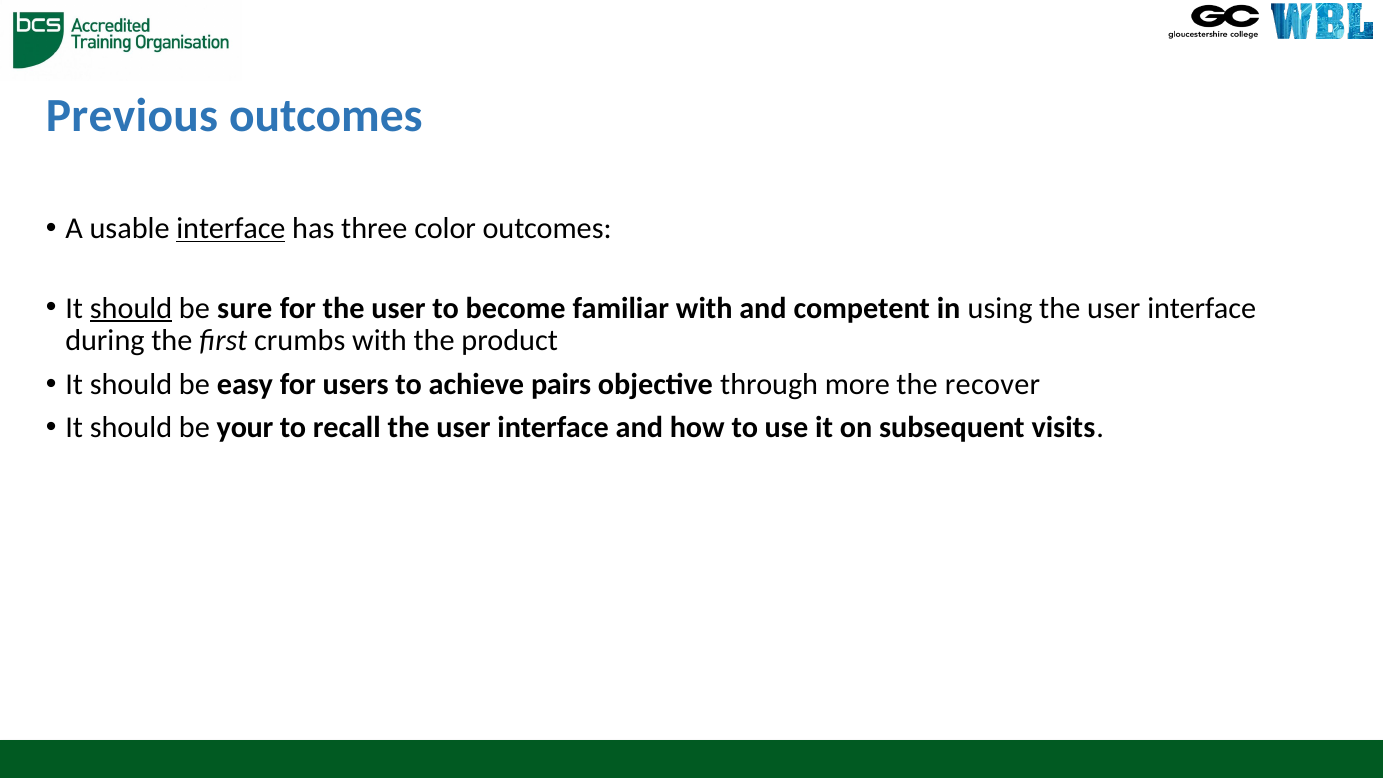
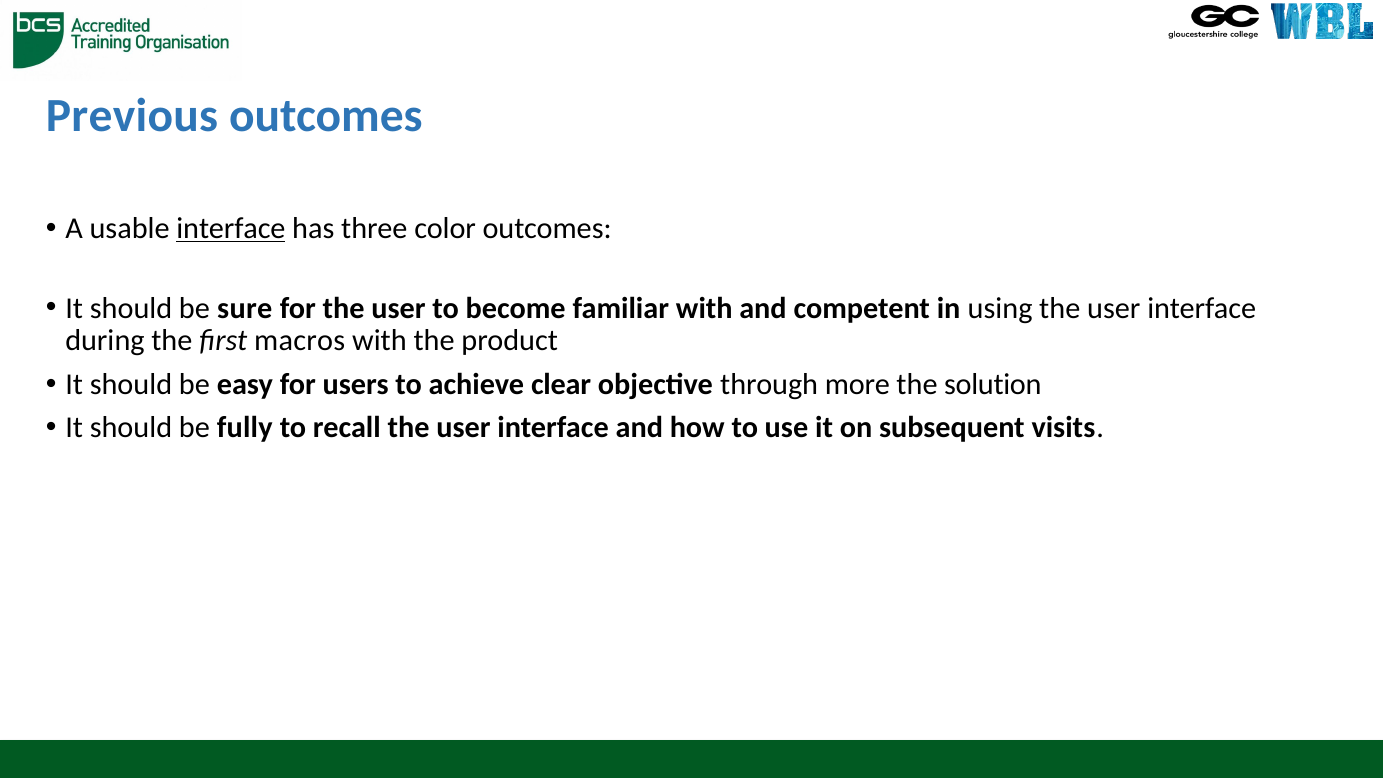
should underline: present -> none (131, 308)
crumbs: crumbs -> macros (300, 341)
pairs: pairs -> clear (561, 384)
recover: recover -> solution (993, 384)
your: your -> fully (245, 428)
